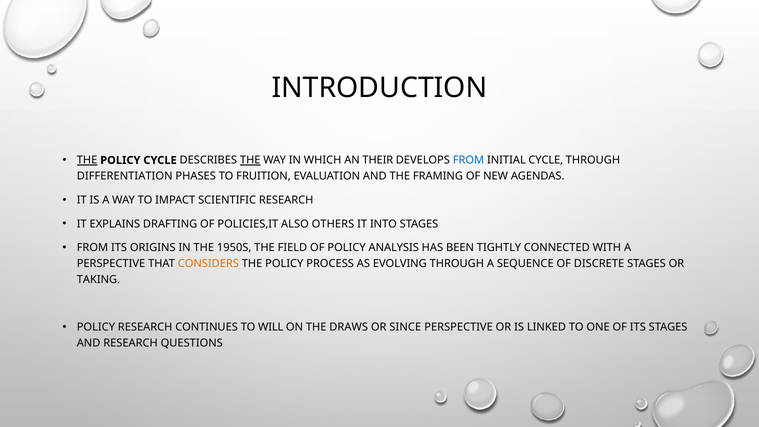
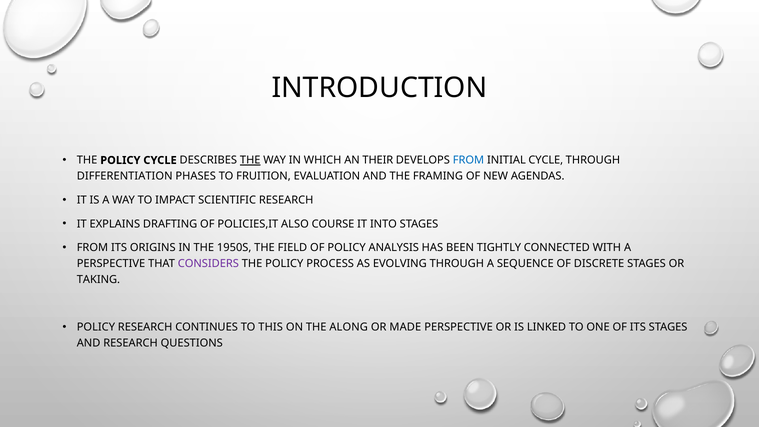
THE underline: present -> none (87, 160)
OTHERS: OTHERS -> COURSE (333, 224)
CONSIDERS colour: orange -> purple (208, 264)
WILL: WILL -> THIS (271, 327)
DRAWS: DRAWS -> ALONG (349, 327)
SINCE: SINCE -> MADE (405, 327)
